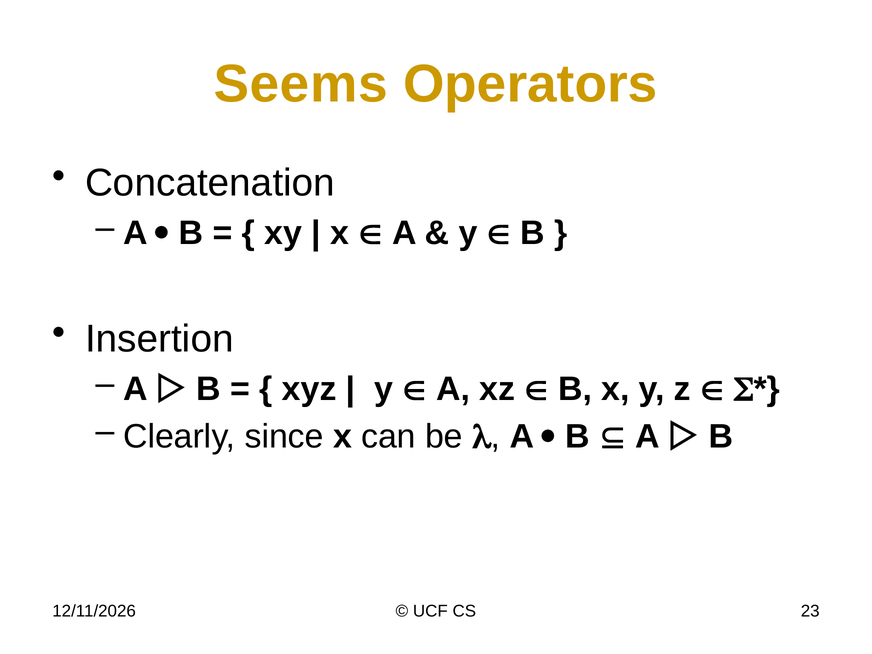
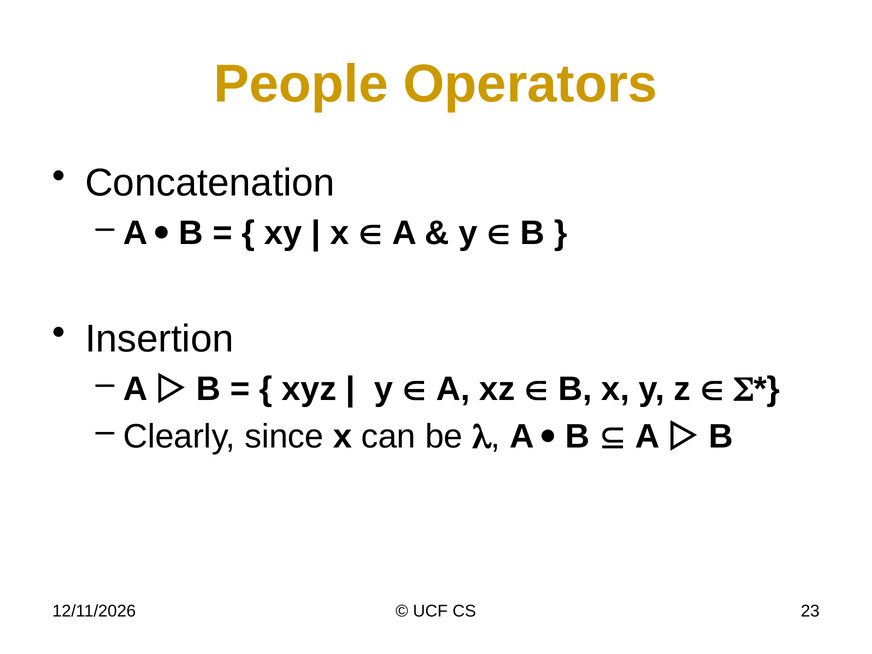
Seems: Seems -> People (301, 84)
